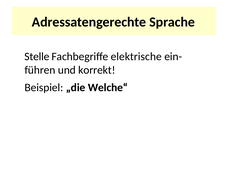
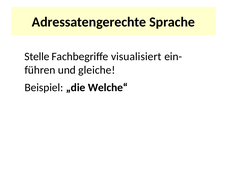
elektrische: elektrische -> visualisiert (136, 57)
korrekt: korrekt -> gleiche (97, 70)
